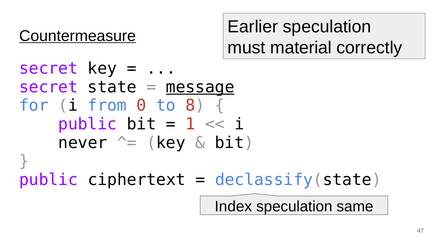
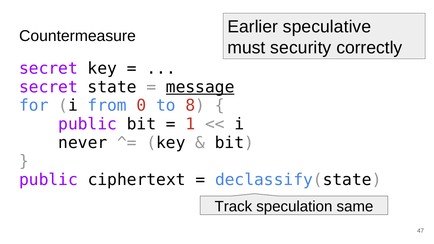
Earlier speculation: speculation -> speculative (327, 27)
Countermeasure underline: present -> none (77, 36)
material: material -> security (301, 48)
Index: Index -> Track (233, 206)
